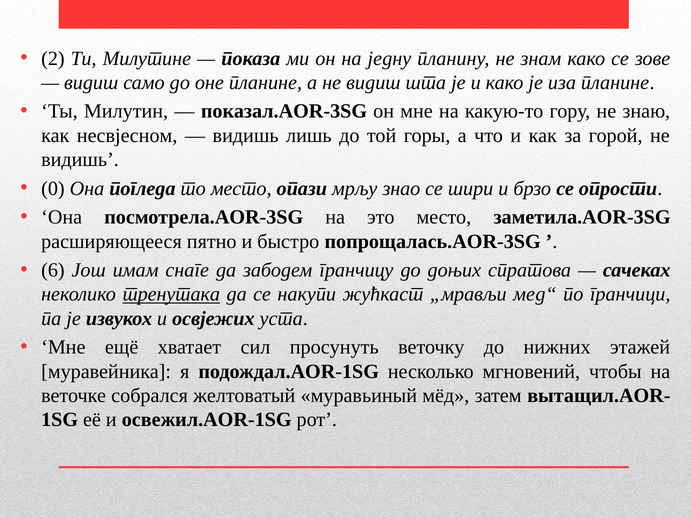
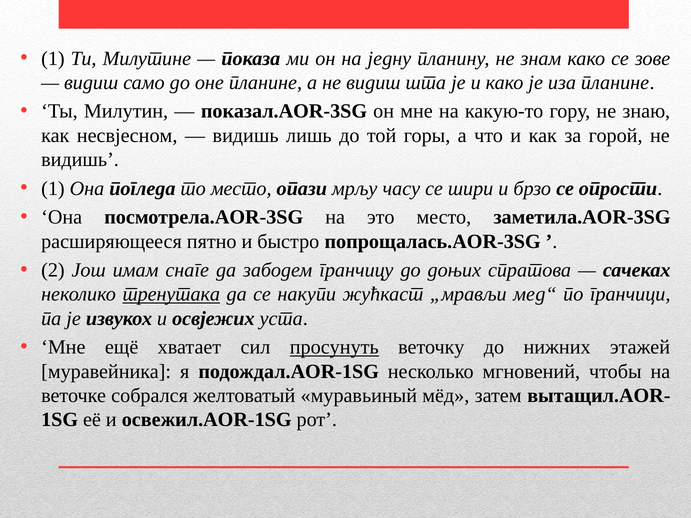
2: 2 -> 1 (53, 58)
0: 0 -> 1 (53, 189)
знао: знао -> часу (401, 189)
6: 6 -> 2 (53, 270)
просунуть underline: none -> present (334, 347)
